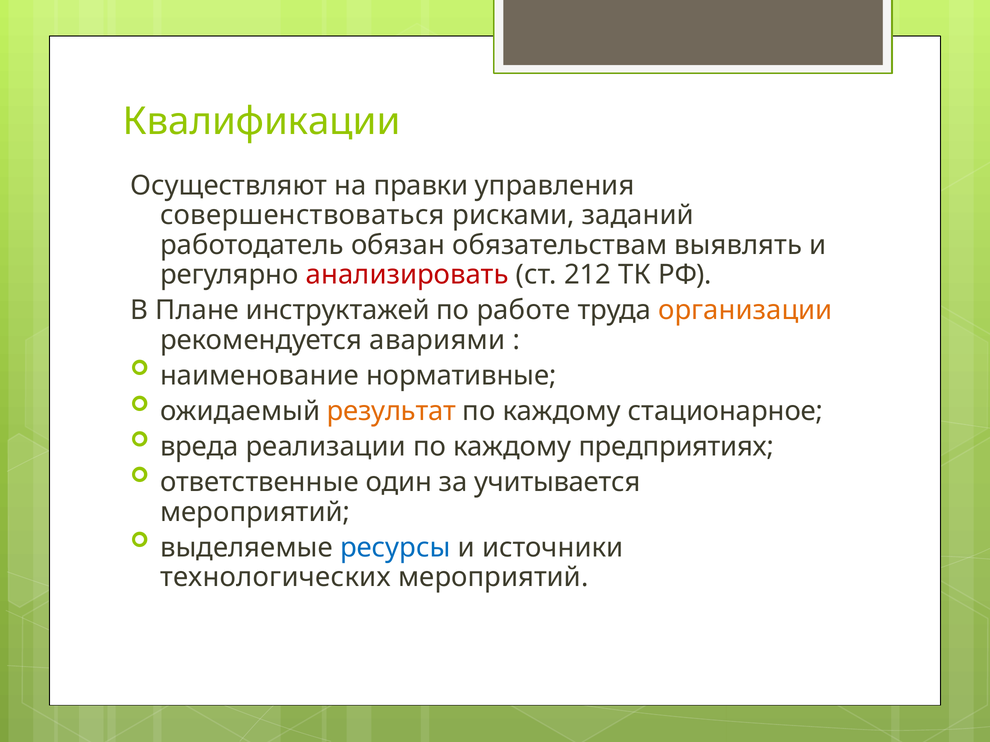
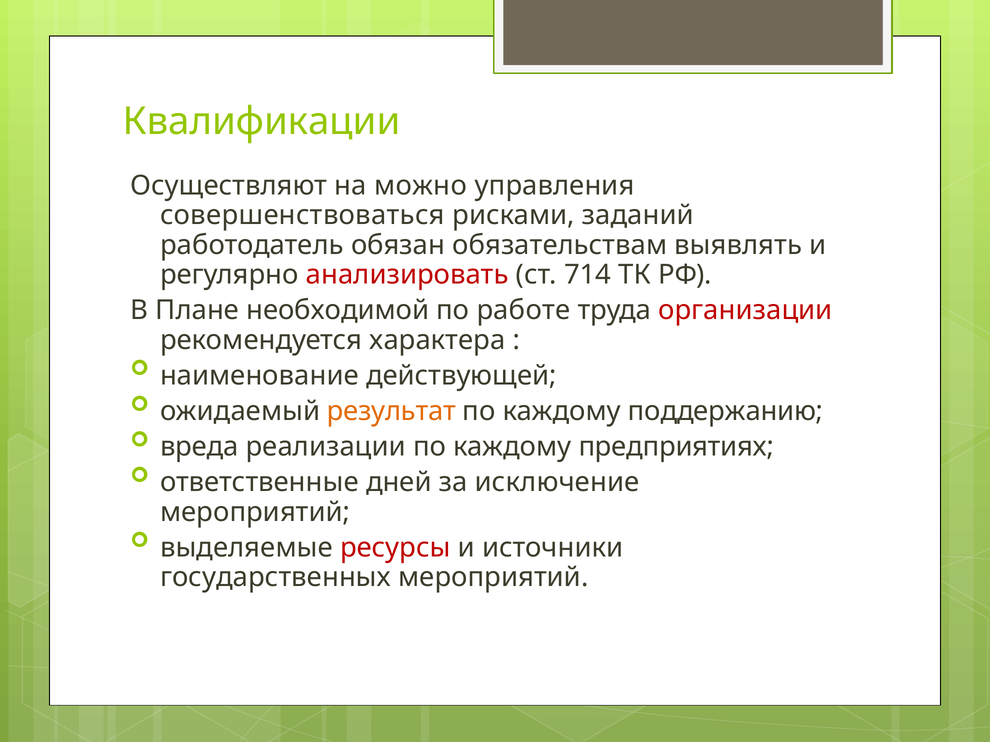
правки: правки -> можно (421, 186)
212: 212 -> 714 (588, 275)
инструктажей: инструктажей -> необходимой (338, 311)
организации colour: orange -> red (745, 311)
авариями: авариями -> характера (437, 340)
нормативные: нормативные -> действующей (461, 376)
стационарное: стационарное -> поддержанию (726, 411)
один: один -> дней (399, 483)
учитывается: учитывается -> исключение (557, 483)
ресурсы colour: blue -> red (395, 548)
технологических: технологических -> государственных (275, 578)
